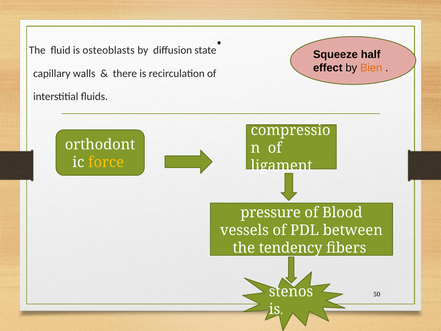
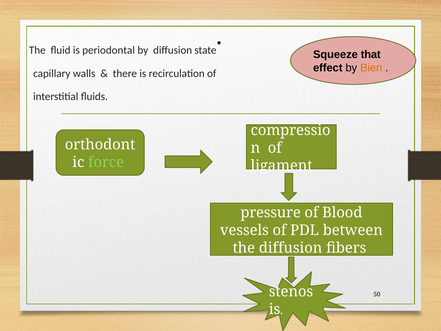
osteoblasts: osteoblasts -> periodontal (109, 50)
half: half -> that (371, 55)
force colour: yellow -> light green (106, 162)
the tendency: tendency -> diffusion (291, 248)
